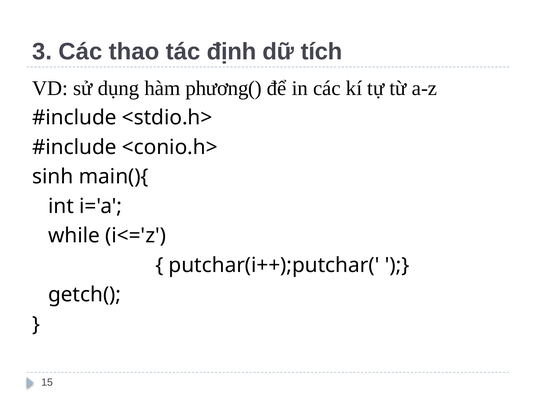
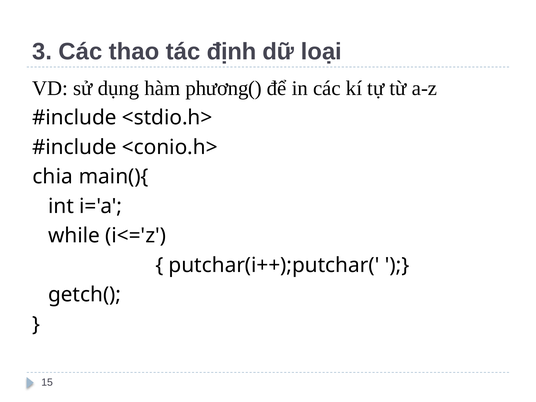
tích: tích -> loại (321, 52)
sinh: sinh -> chia (53, 177)
